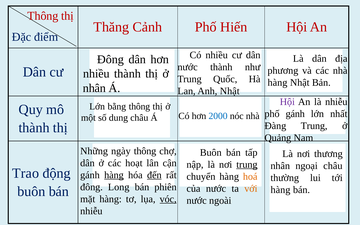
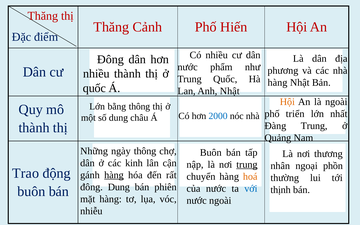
Thông: Thông -> Thăng (43, 16)
nước thành: thành -> phẩm (221, 67)
nhân: nhân -> quốc (94, 88)
Hội colour: purple -> orange (287, 102)
là nhiễu: nhiễu -> ngoài (336, 102)
phố gánh: gánh -> triển (295, 114)
hoạt: hoạt -> kinh (134, 163)
ngoại châu: châu -> phồn (333, 166)
đến underline: present -> none (154, 175)
đông Long: Long -> Dung (119, 187)
với colour: orange -> blue (251, 188)
hàng: hàng -> thịnh (281, 190)
vóc underline: present -> none (168, 199)
